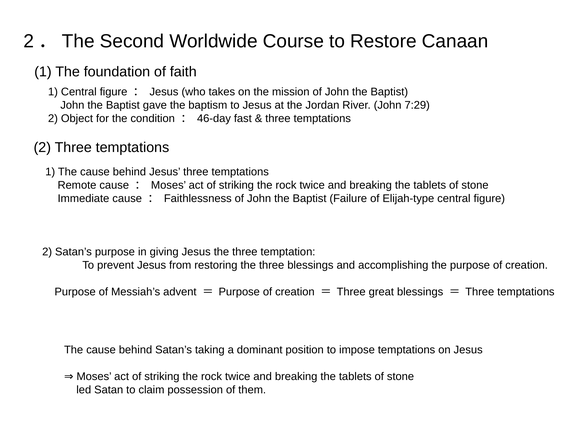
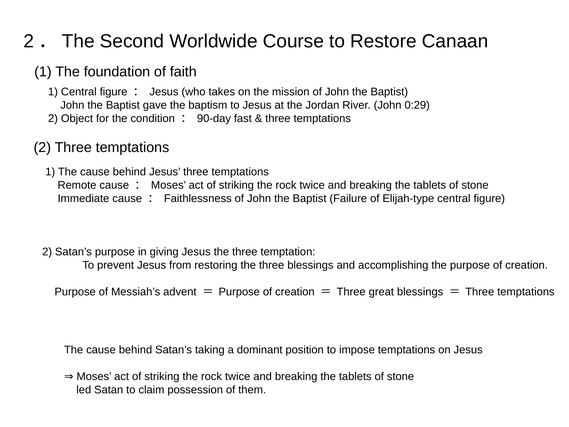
7:29: 7:29 -> 0:29 (417, 105)
46-day: 46-day -> 90-day (214, 118)
